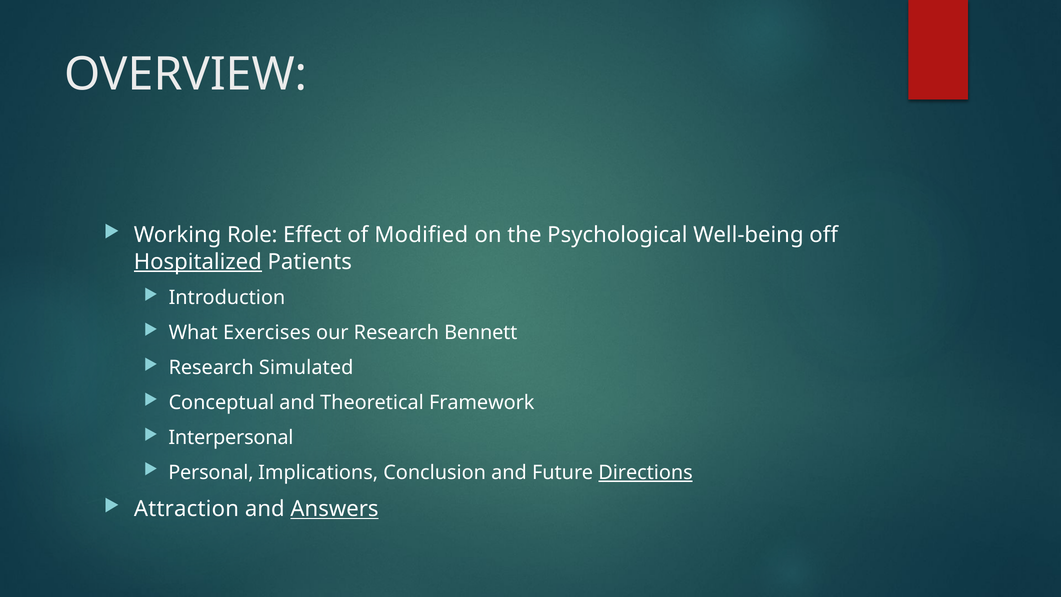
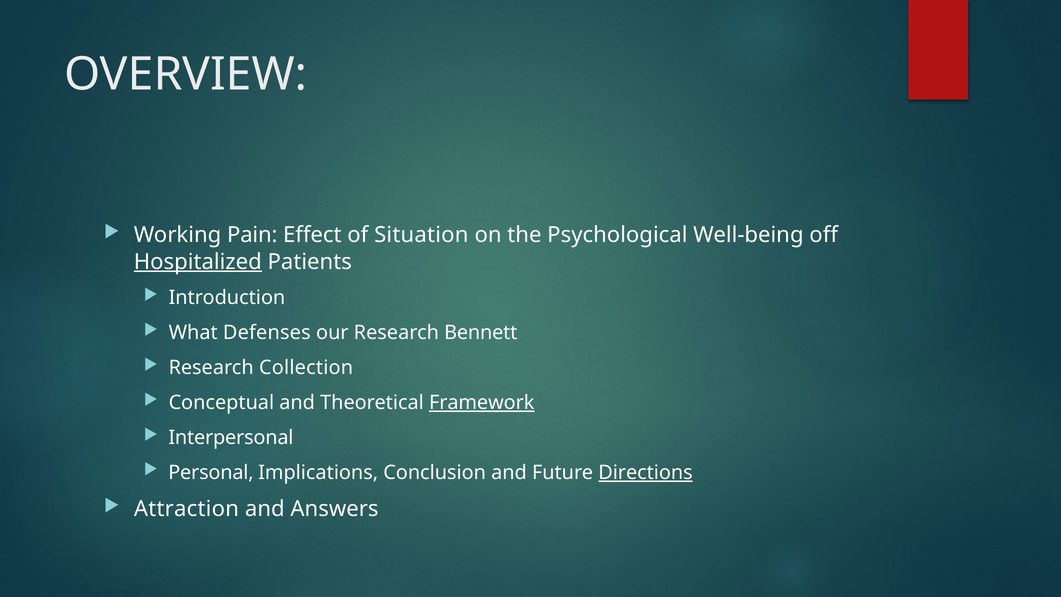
Role: Role -> Pain (252, 235)
Modified: Modified -> Situation (421, 235)
Exercises: Exercises -> Defenses (267, 333)
Simulated: Simulated -> Collection (306, 368)
Framework underline: none -> present (482, 403)
Answers underline: present -> none (334, 509)
